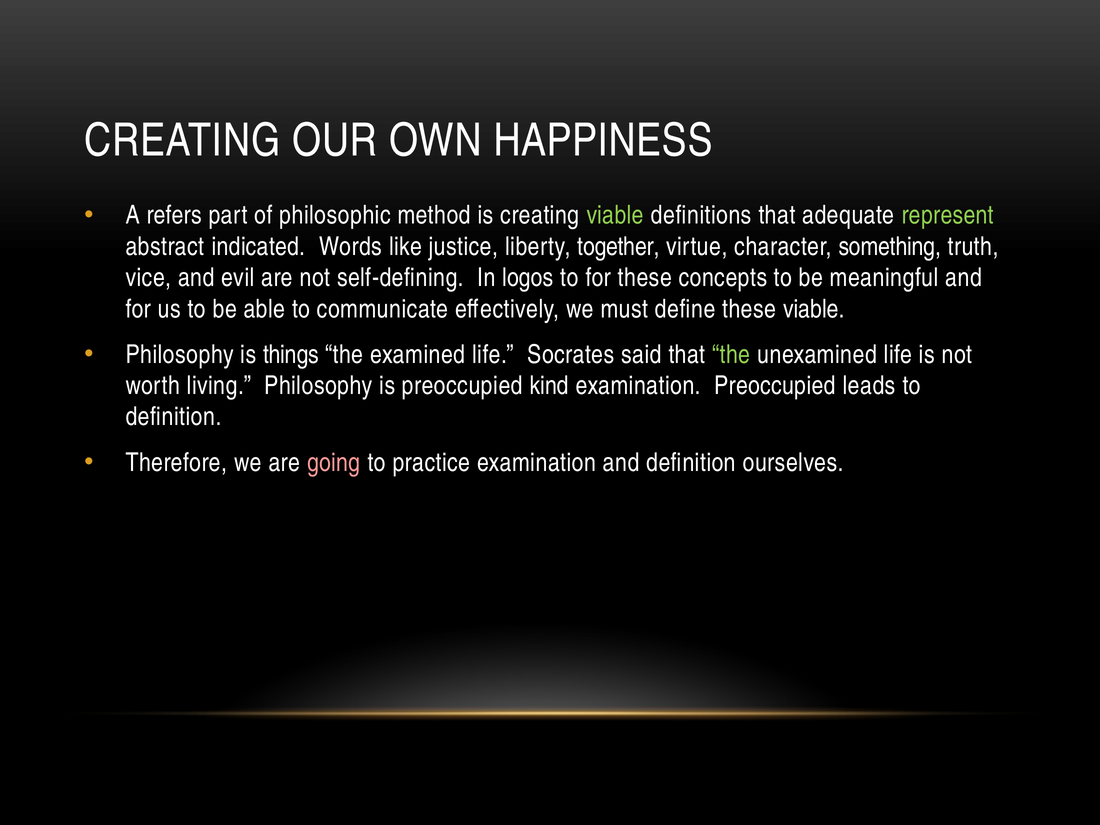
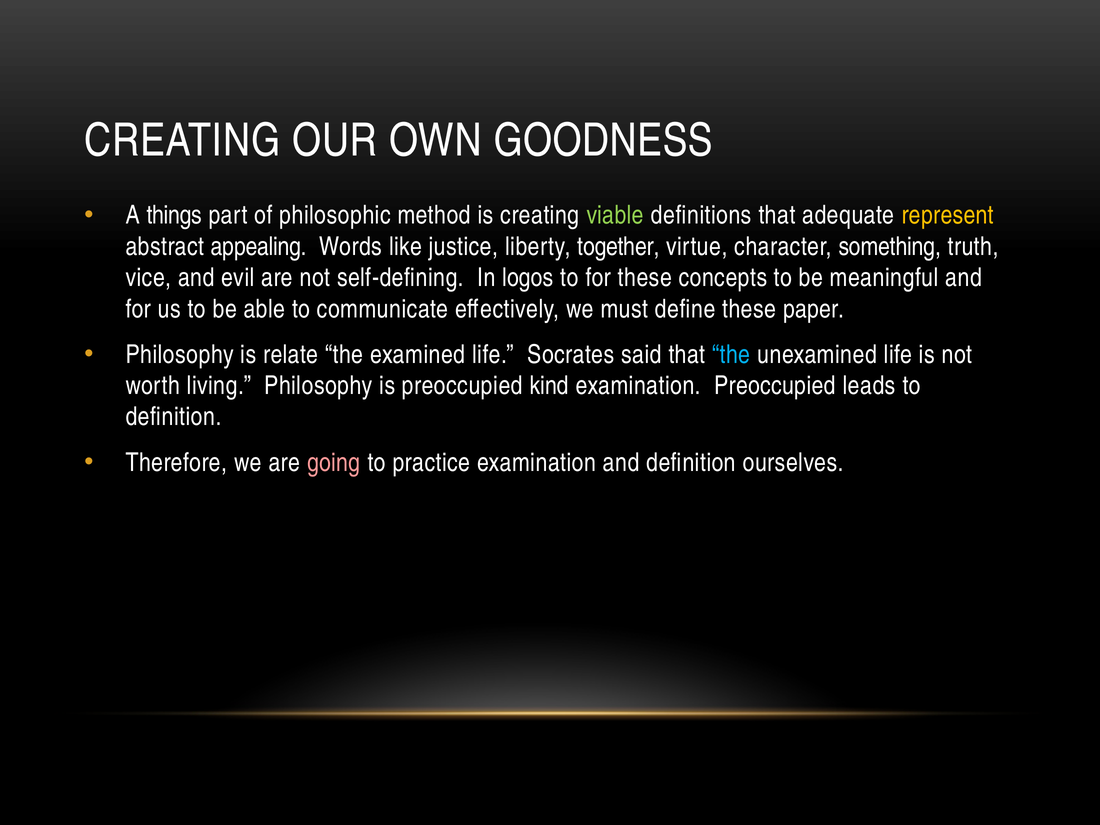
HAPPINESS: HAPPINESS -> GOODNESS (603, 141)
refers: refers -> things (174, 215)
represent colour: light green -> yellow (948, 215)
indicated: indicated -> appealing (259, 247)
these viable: viable -> paper (814, 309)
things: things -> relate (291, 355)
the colour: light green -> light blue (731, 355)
